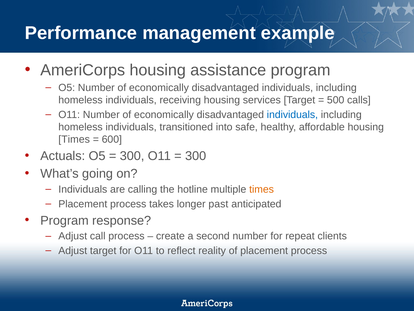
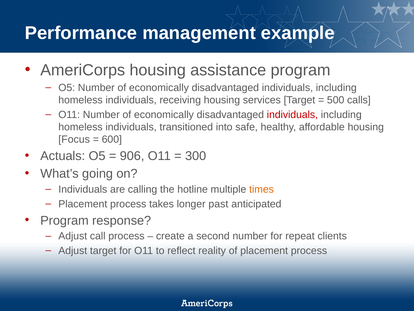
individuals colour: blue -> red (292, 114)
Times: Times -> Focus (74, 139)
300: 300 -> 906 (132, 156)
